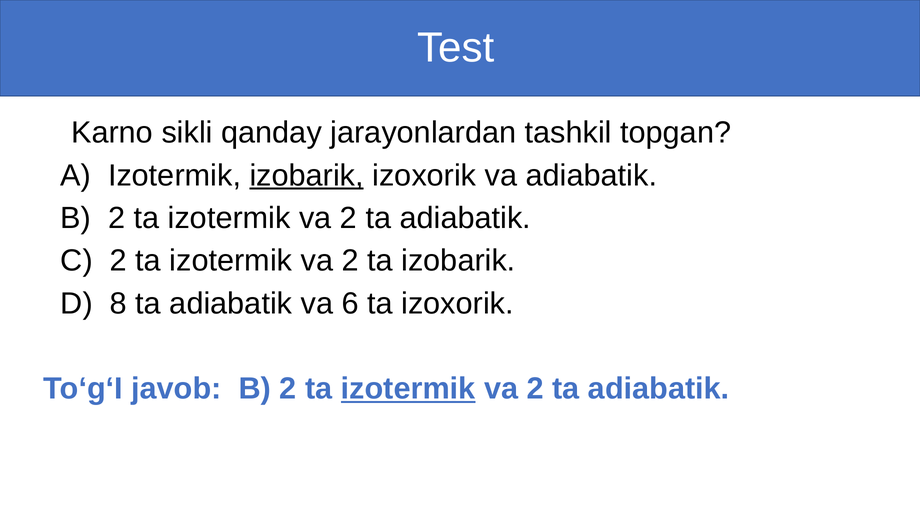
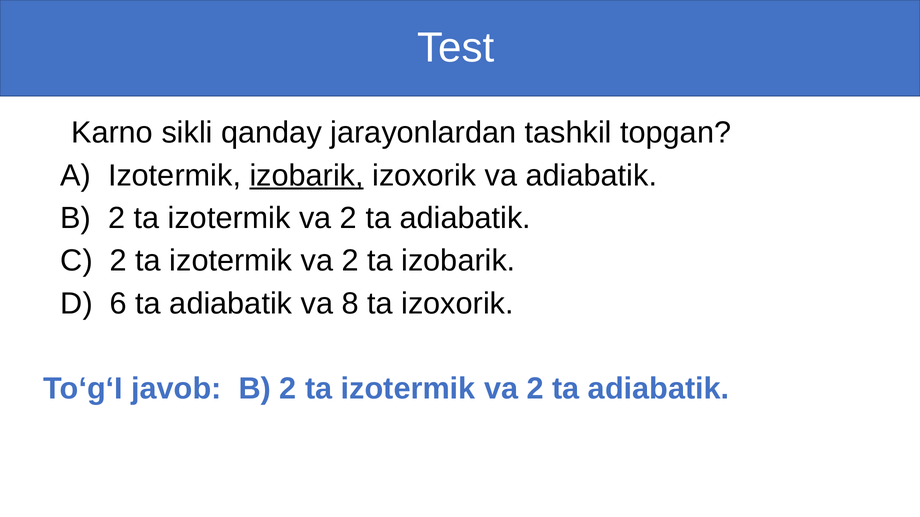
8: 8 -> 6 (118, 304)
6: 6 -> 8 (350, 304)
izotermik underline: present -> none (408, 389)
